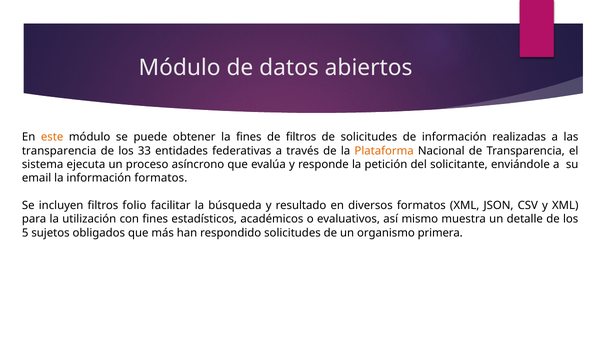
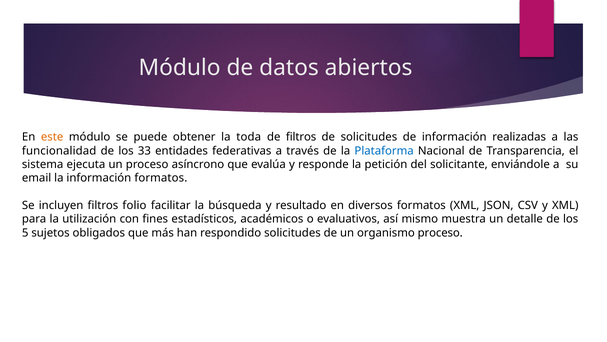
la fines: fines -> toda (249, 137)
transparencia: transparencia -> funcionalidad (59, 151)
Plataforma colour: orange -> blue (384, 151)
organismo primera: primera -> proceso (440, 232)
